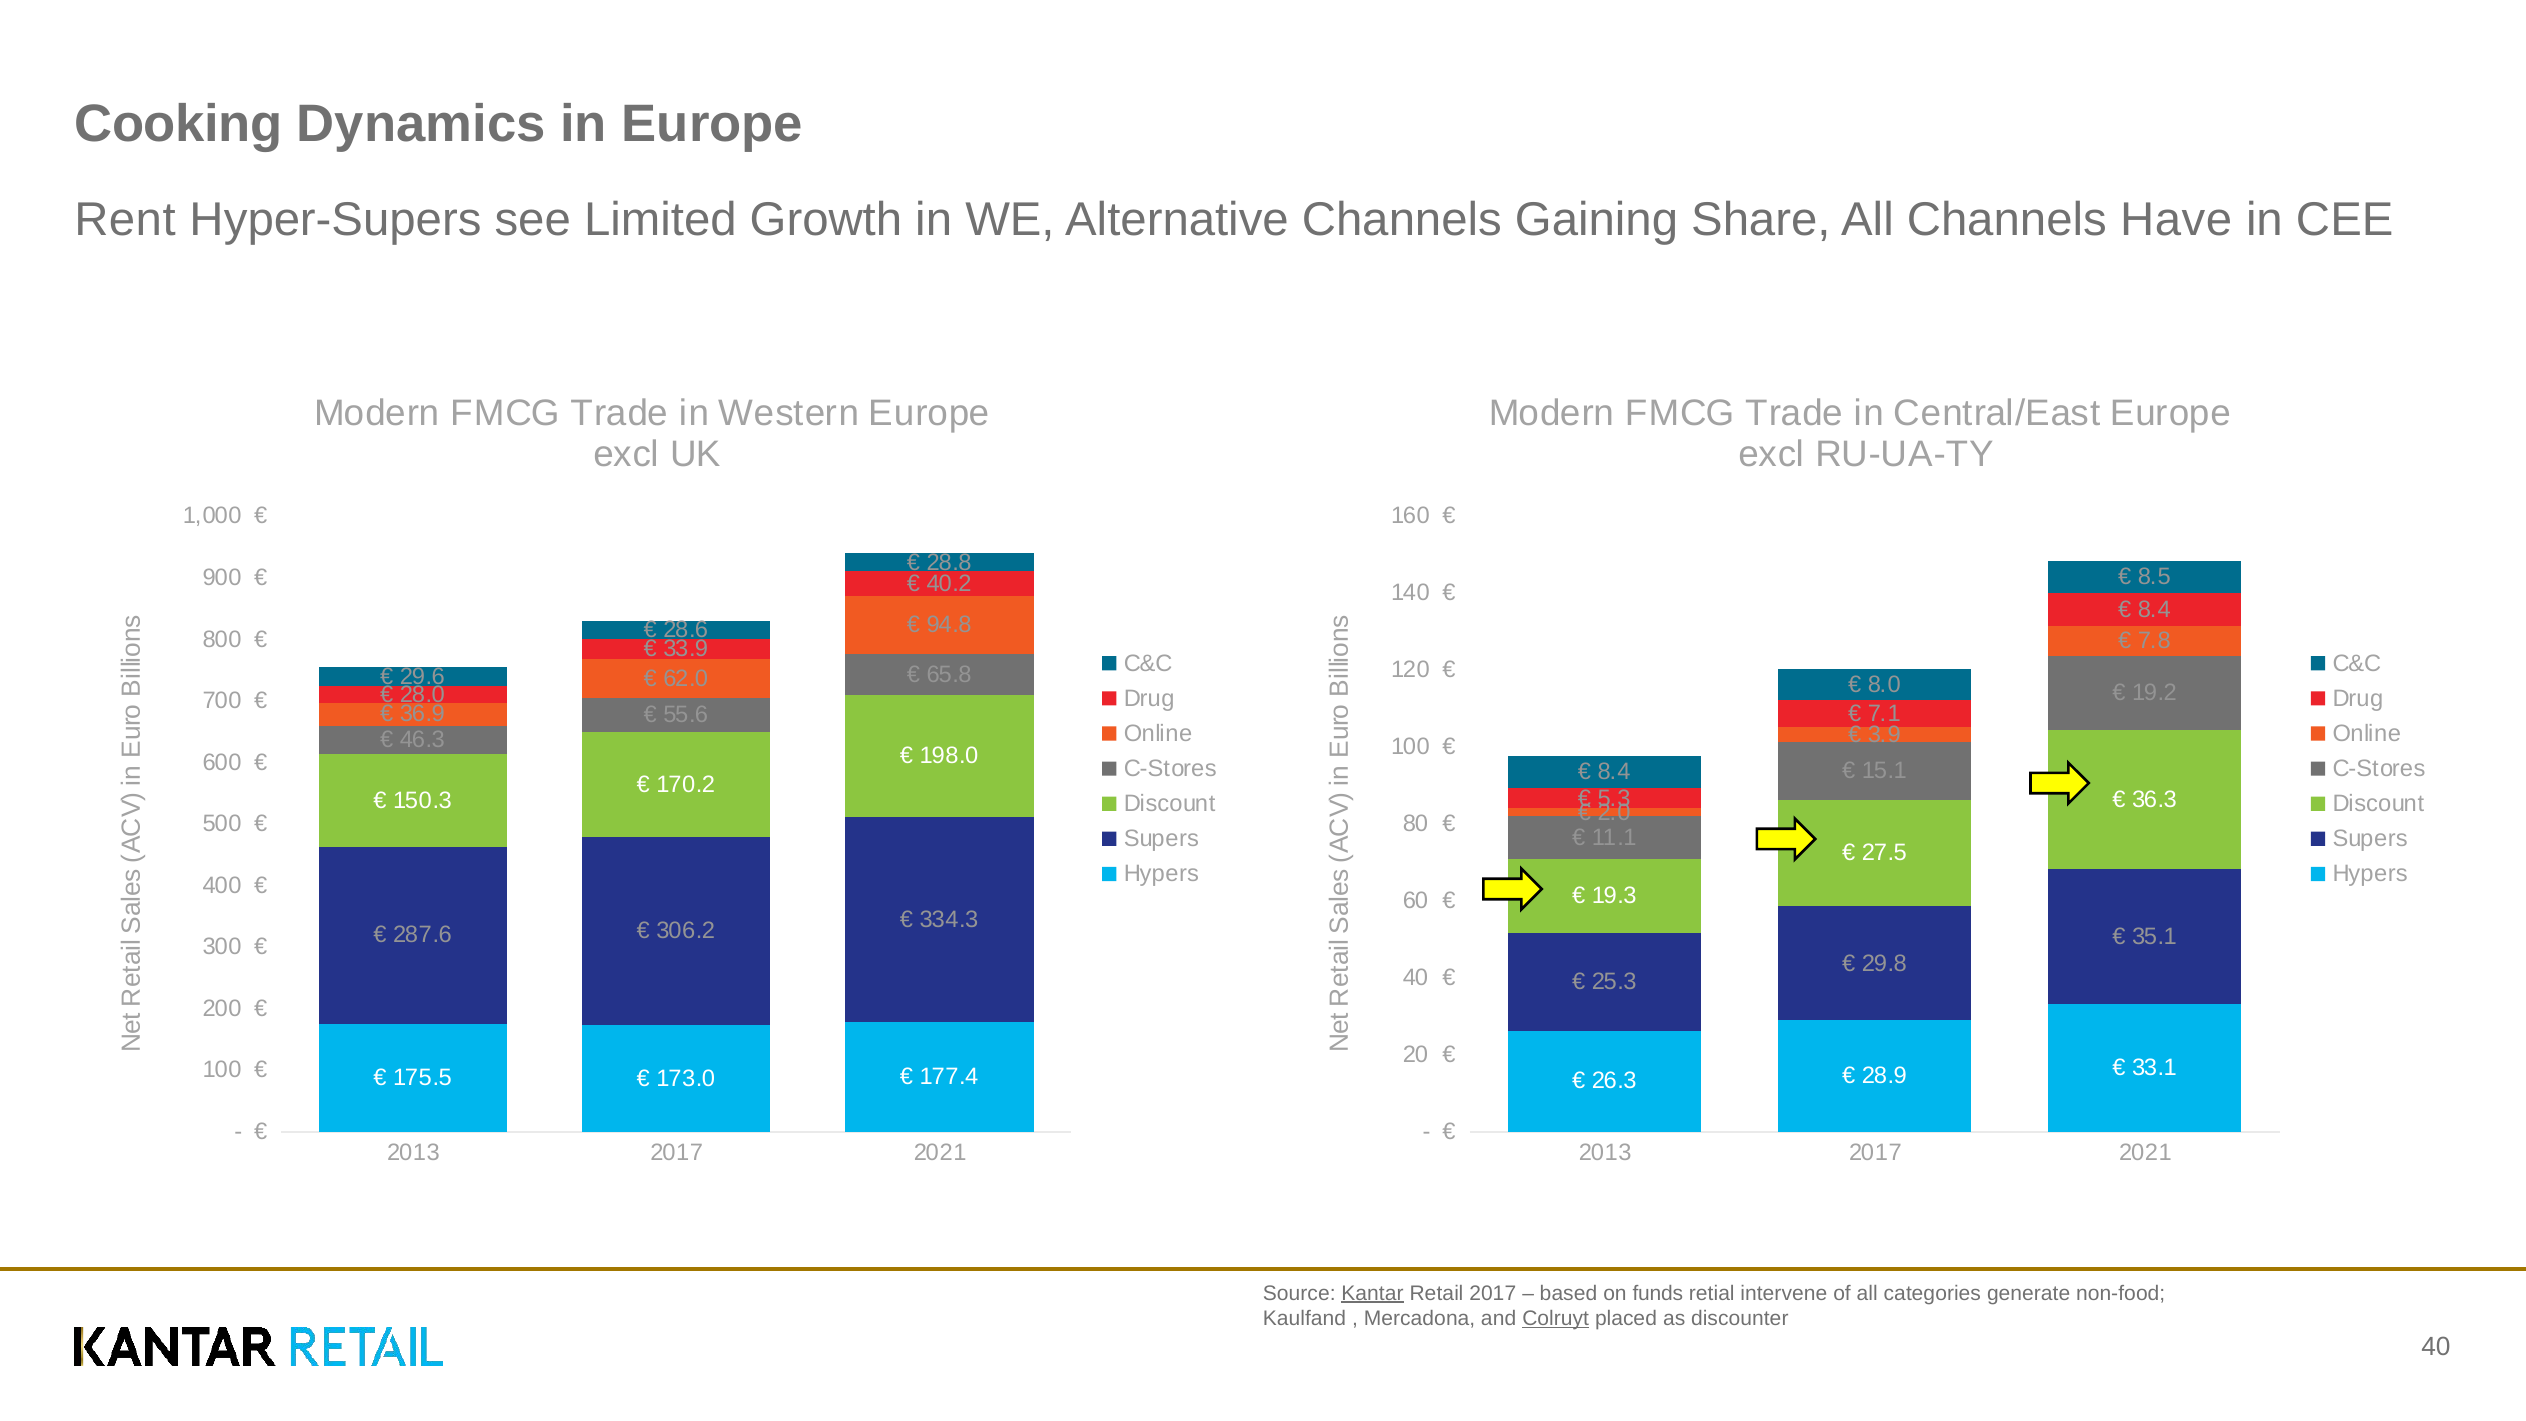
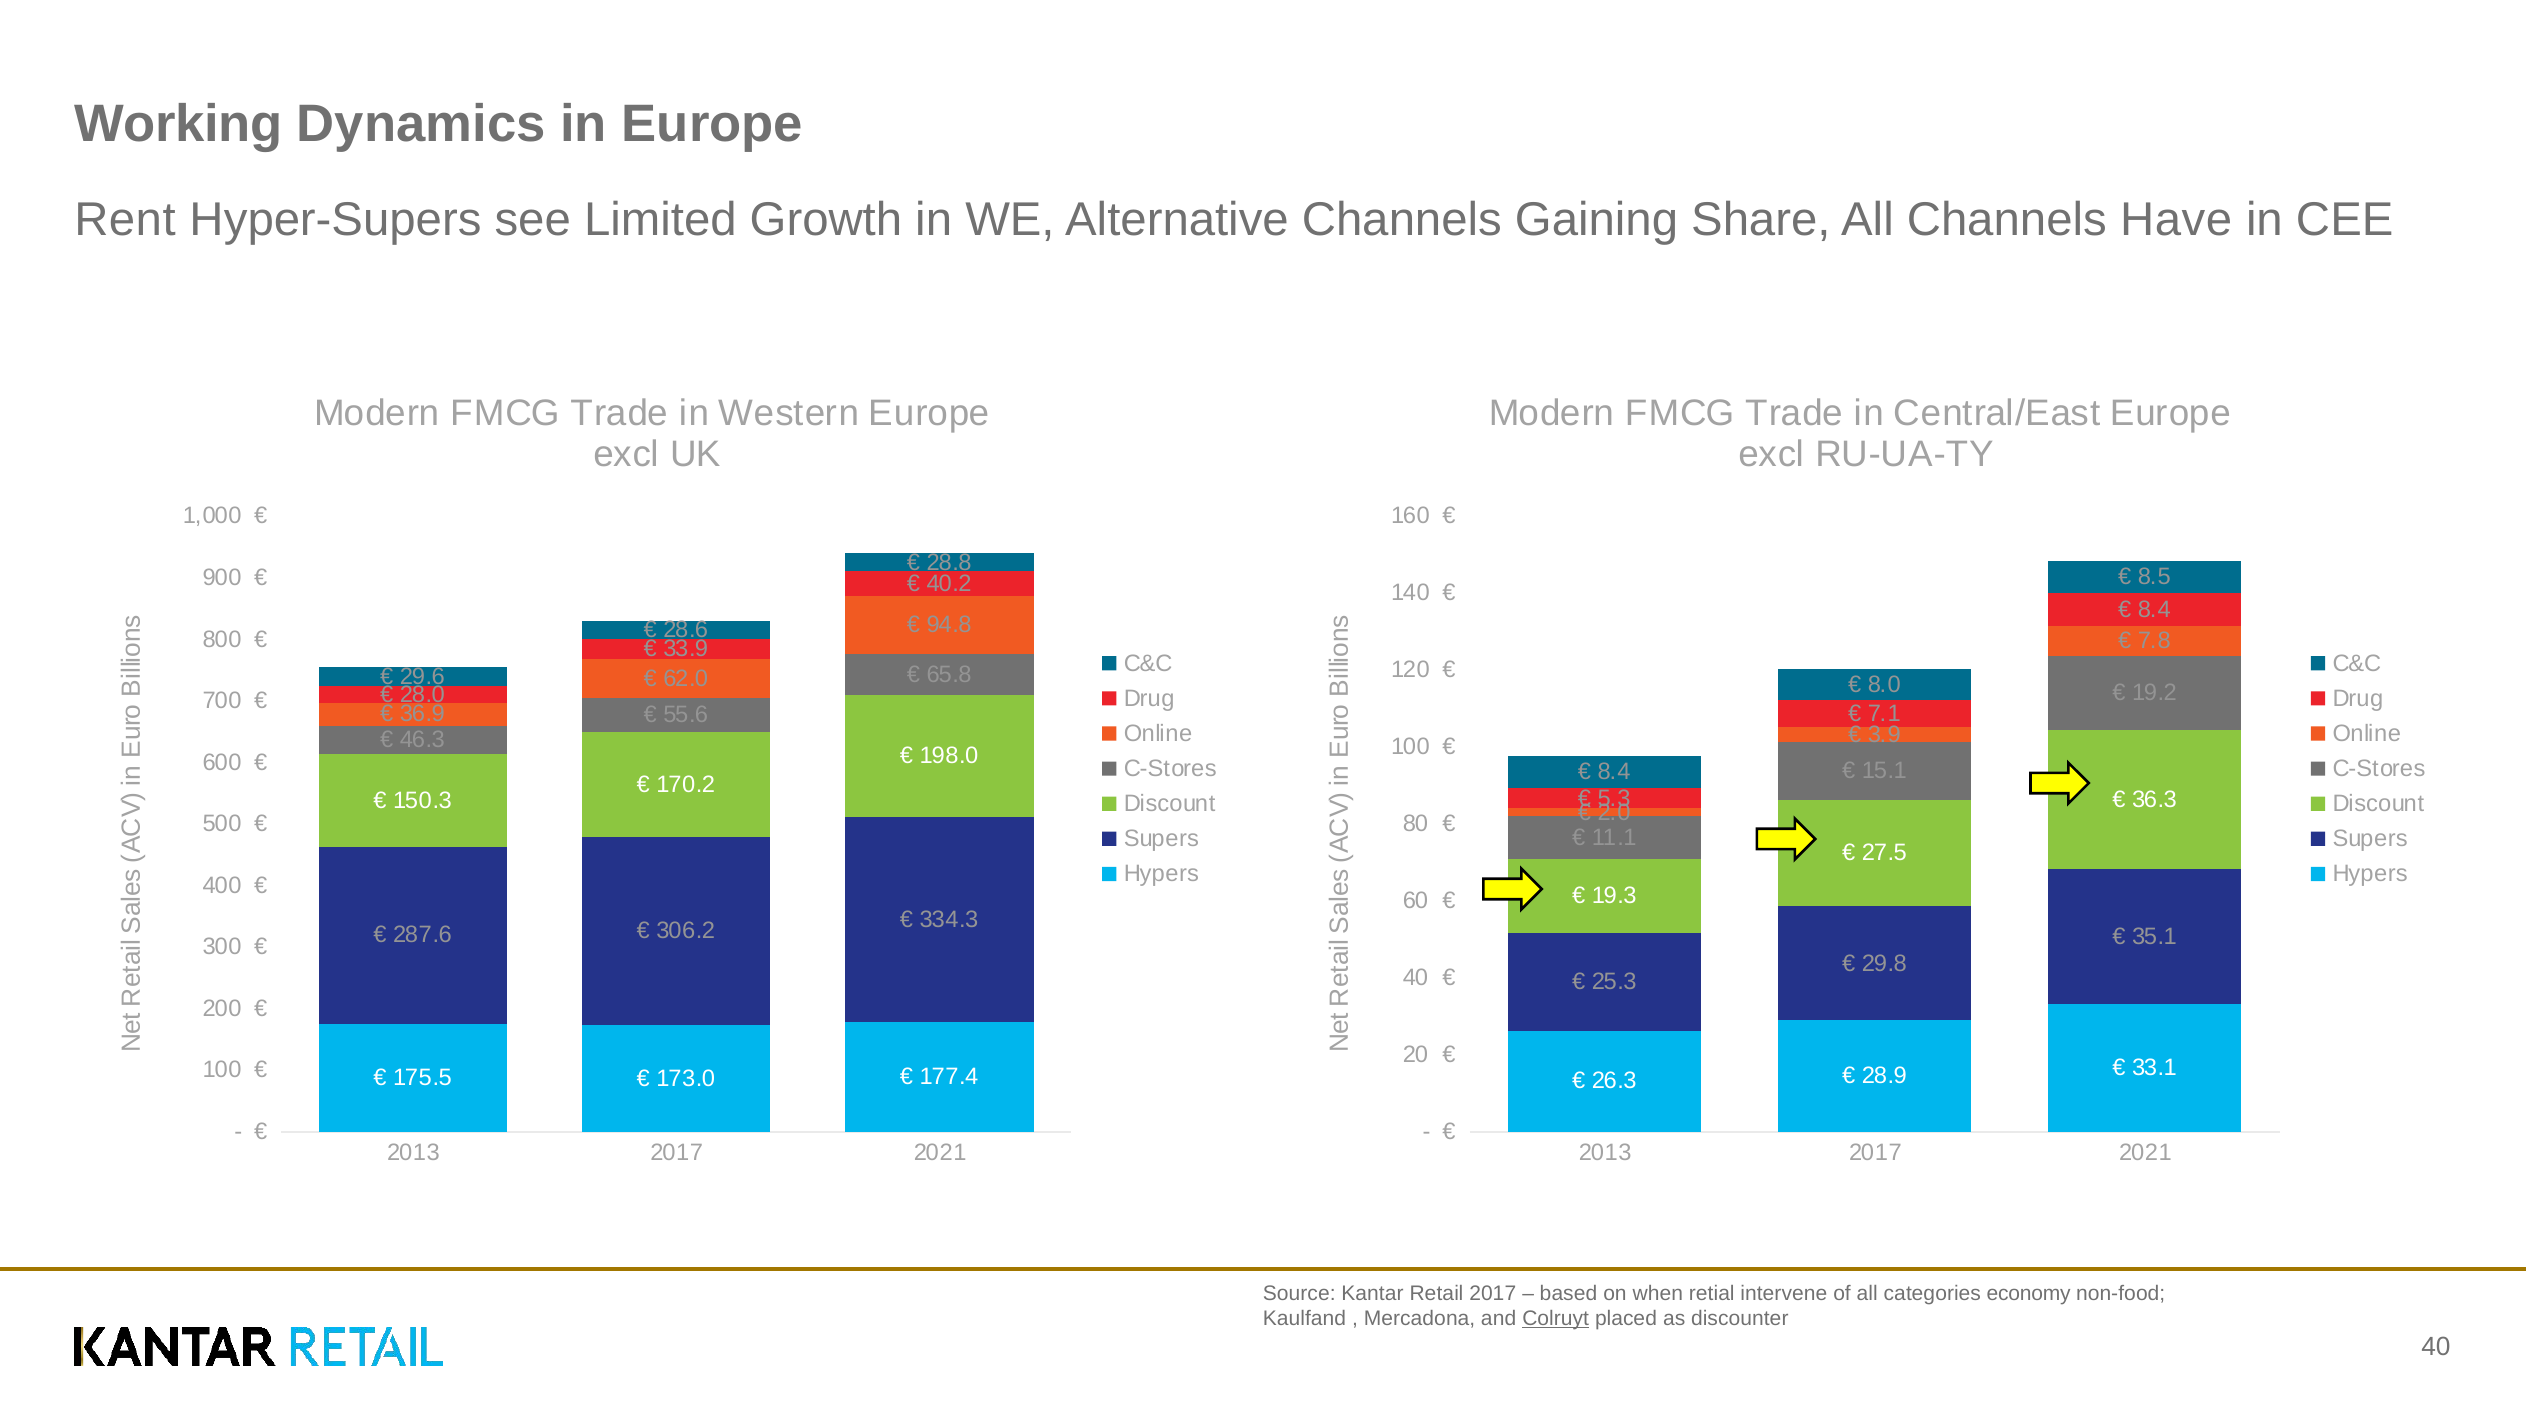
Cooking: Cooking -> Working (179, 124)
Kantar underline: present -> none (1373, 1293)
funds: funds -> when (1658, 1293)
generate: generate -> economy (2029, 1293)
